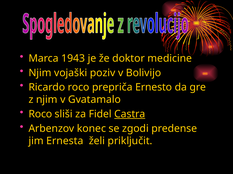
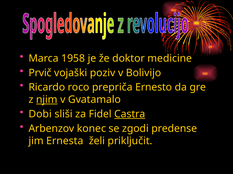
1943: 1943 -> 1958 (73, 59)
Njim: Njim -> Prvič (40, 73)
njim underline: none -> present (47, 100)
Roco: Roco -> Dobi (40, 115)
